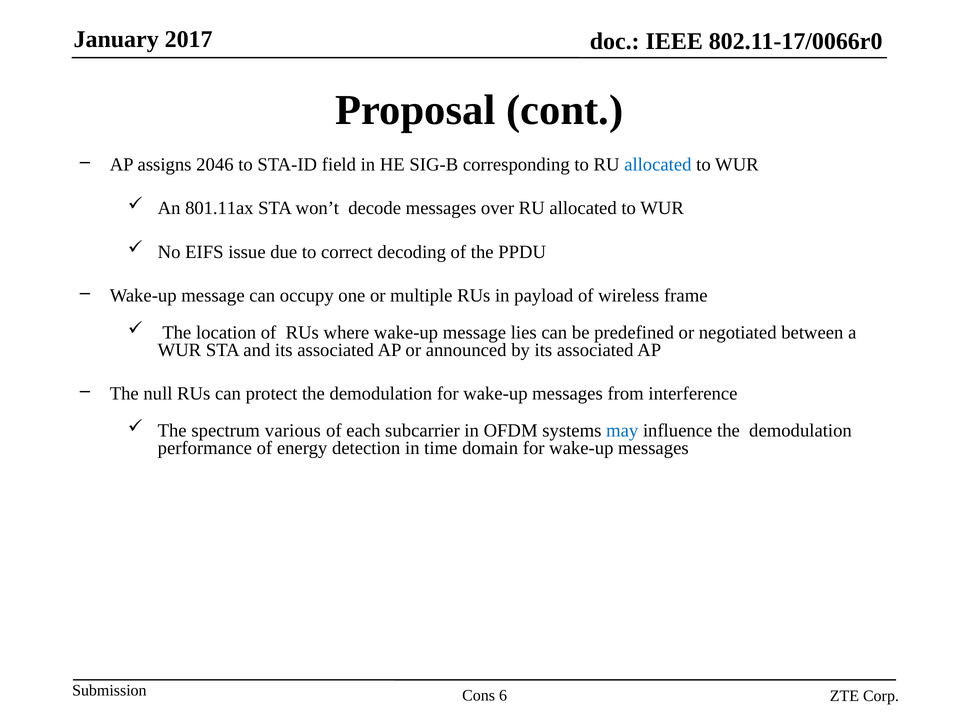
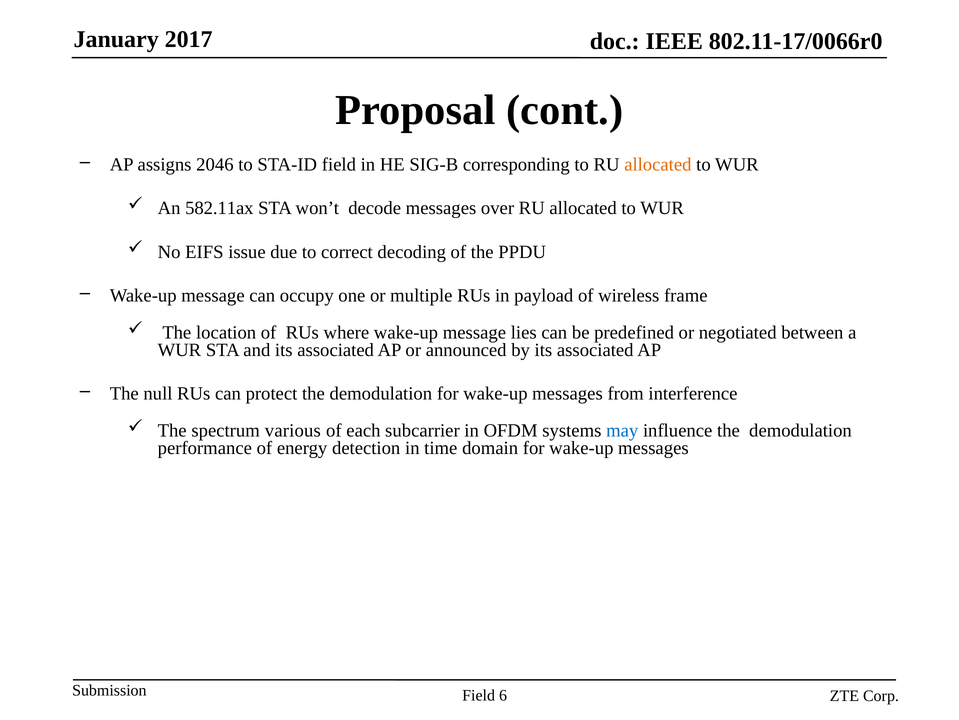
allocated colour: blue -> orange (658, 164)
801.11ax: 801.11ax -> 582.11ax (219, 208)
Cons: Cons -> Field (479, 695)
